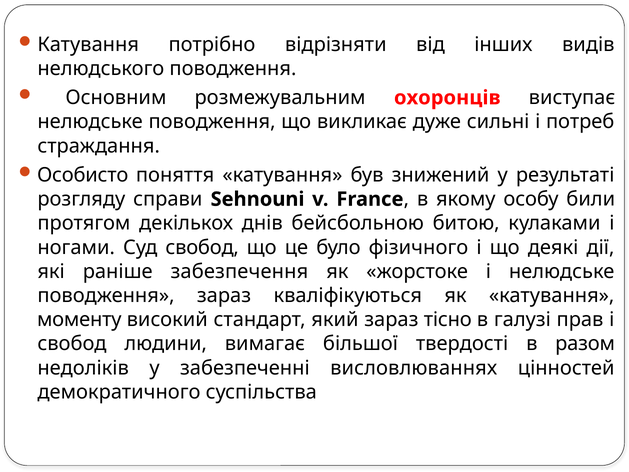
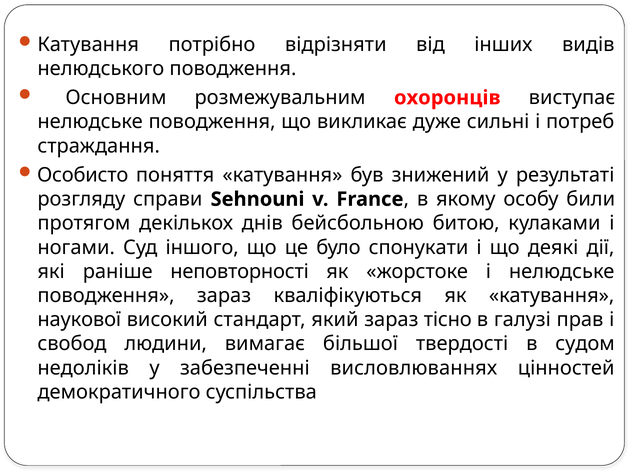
Суд свобод: свобод -> іншого (202, 247)
фізичного: фізичного -> спонукати (419, 247)
забезпечення: забезпечення -> неповторності (240, 271)
моменту: моменту -> наукової (79, 320)
разом: разом -> судом (585, 344)
